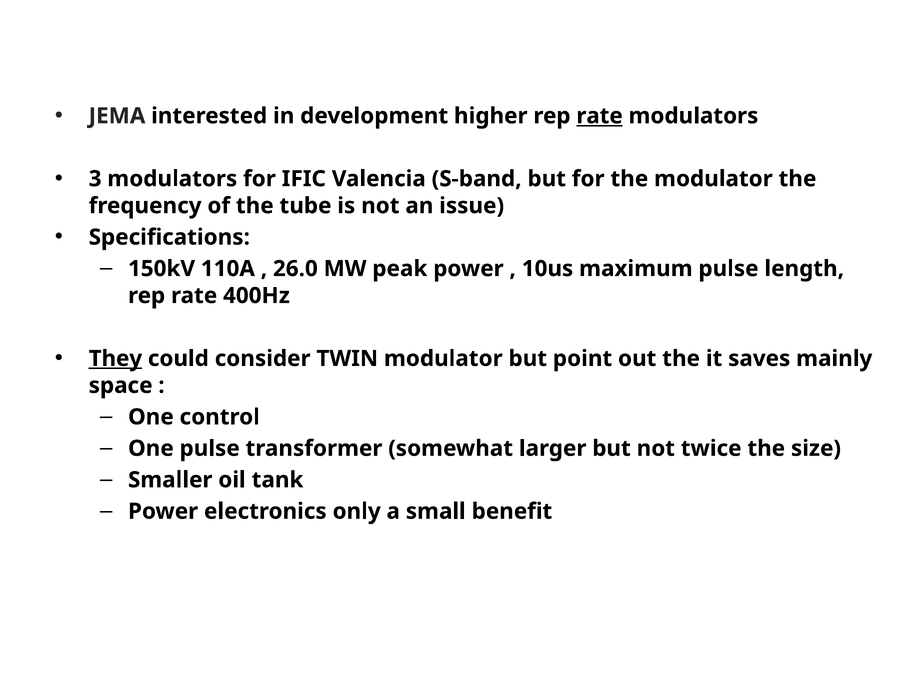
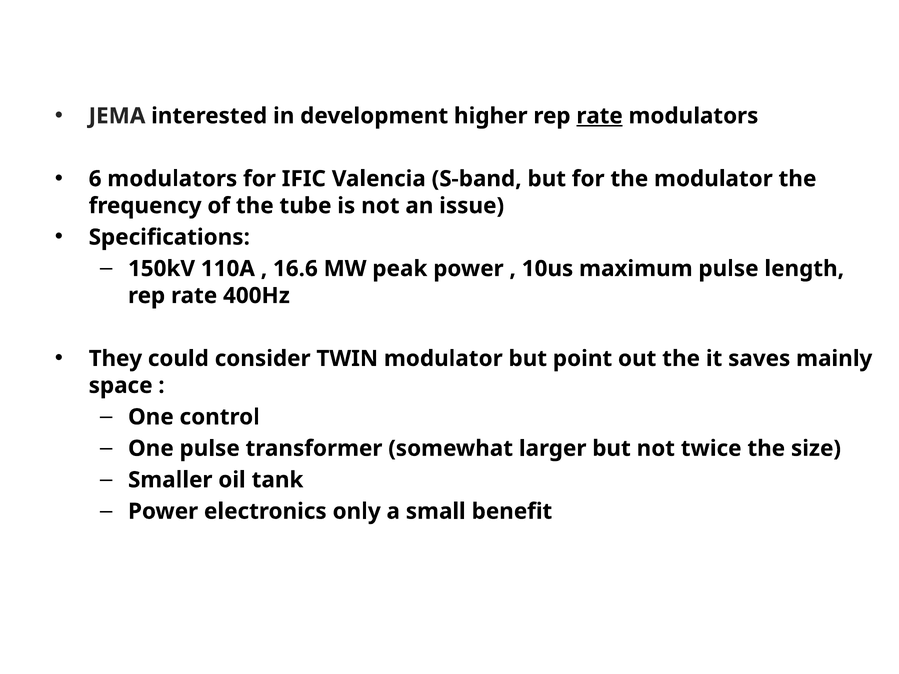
3: 3 -> 6 (95, 179)
26.0: 26.0 -> 16.6 (295, 269)
They underline: present -> none (115, 359)
